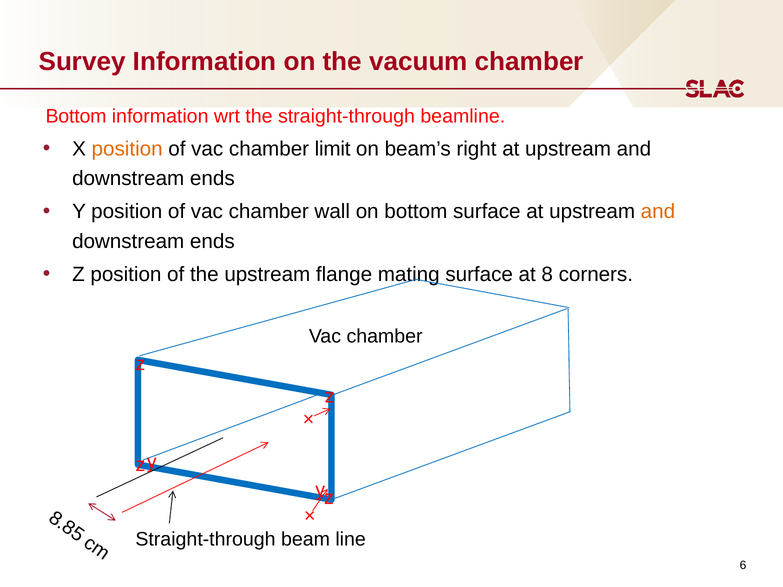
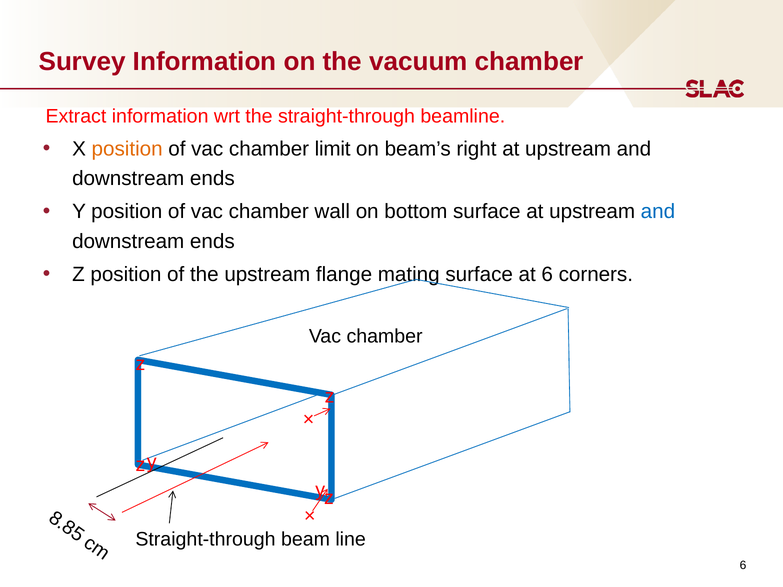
Bottom: Bottom -> Extract (76, 116)
and colour: orange -> blue (658, 212)
at 8: 8 -> 6 (547, 274)
